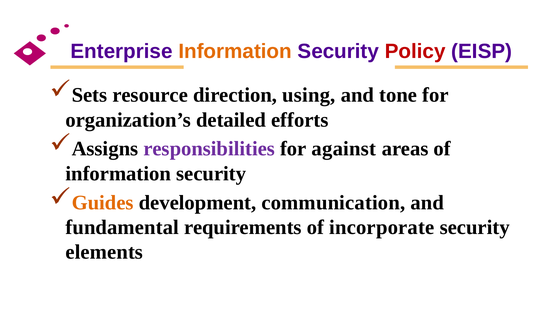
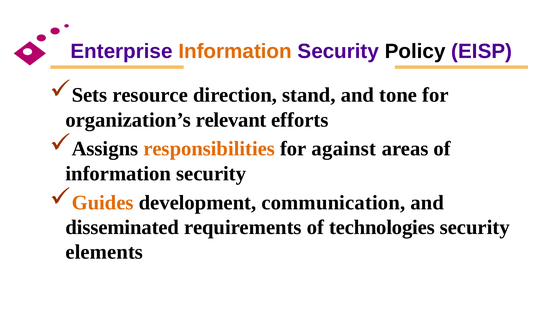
Policy colour: red -> black (415, 51)
using: using -> stand (309, 95)
detailed: detailed -> relevant (231, 120)
responsibilities colour: purple -> orange (209, 149)
fundamental: fundamental -> disseminated (122, 227)
incorporate: incorporate -> technologies (382, 227)
